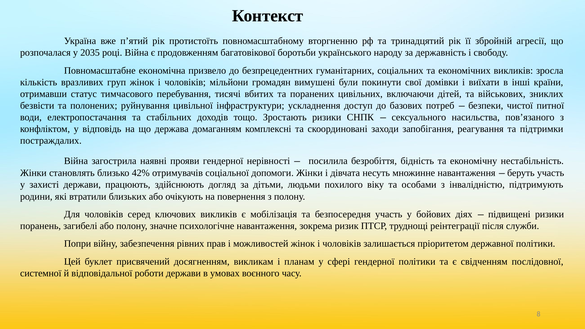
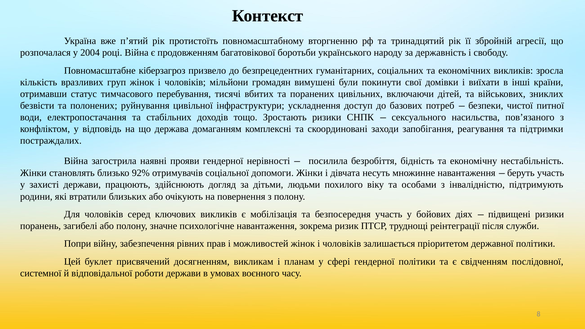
2035: 2035 -> 2004 (90, 53)
економічна: економічна -> кіберзагроз (162, 71)
42%: 42% -> 92% (141, 173)
